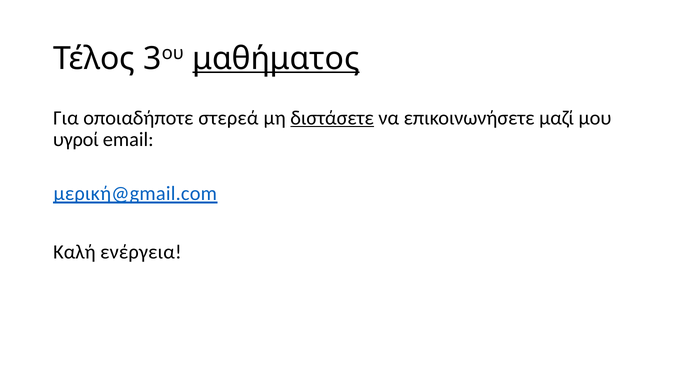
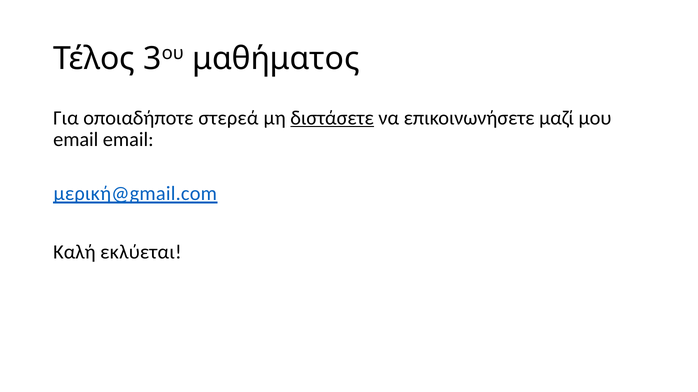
μαθήματος underline: present -> none (276, 59)
υγροί: υγροί -> email (76, 140)
ενέργεια: ενέργεια -> εκλύεται (141, 253)
